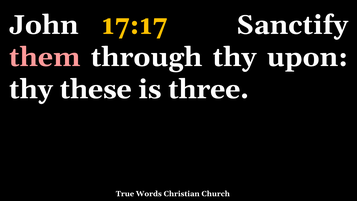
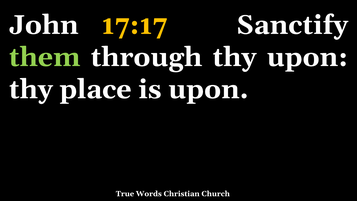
them colour: pink -> light green (45, 57)
these: these -> place (96, 89)
is three: three -> upon (208, 89)
